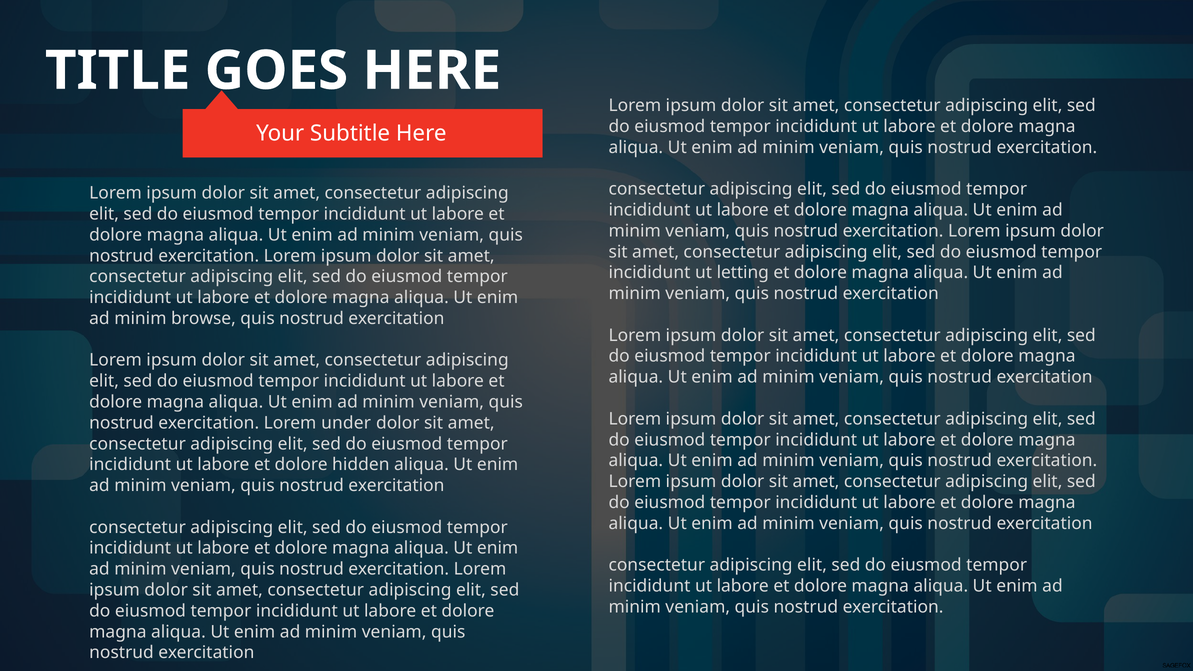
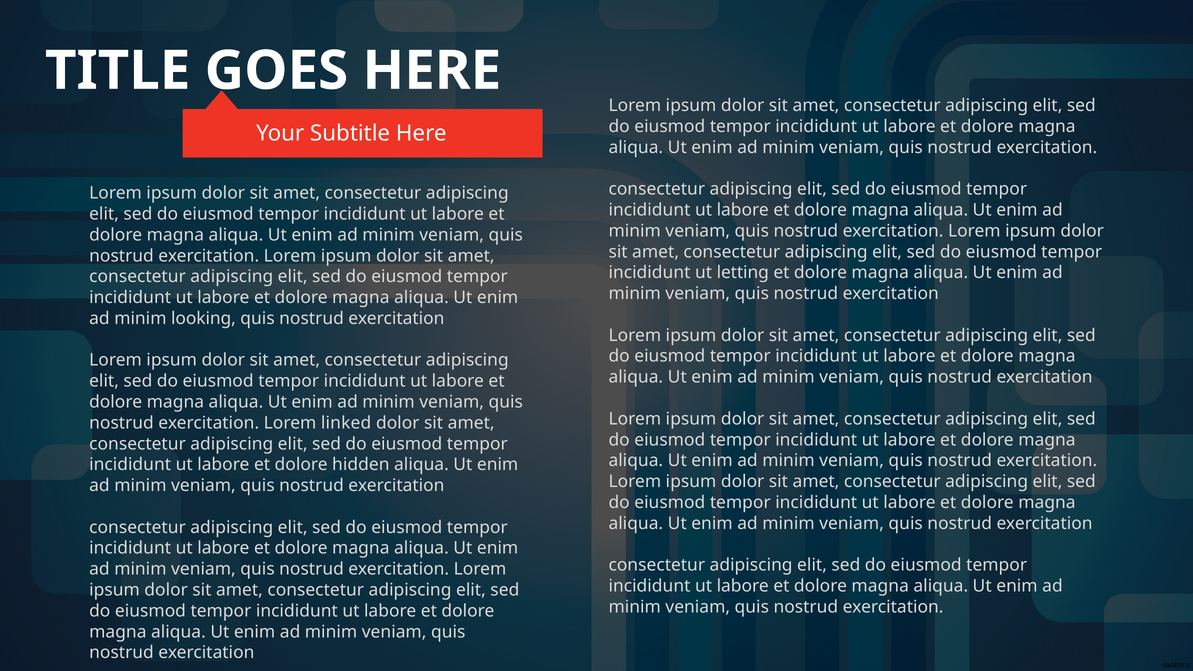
browse: browse -> looking (203, 318)
under: under -> linked (346, 423)
